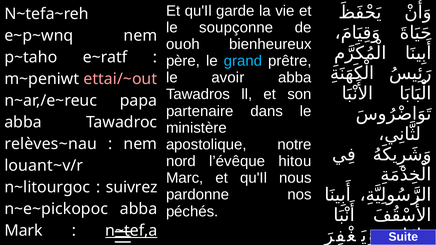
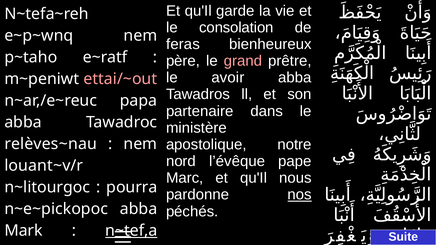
soupçonne: soupçonne -> consolation (236, 28)
ouoh: ouoh -> feras (183, 44)
grand colour: light blue -> pink (243, 61)
hitou: hitou -> pape (295, 161)
suivrez: suivrez -> pourra (132, 187)
nos underline: none -> present (300, 195)
